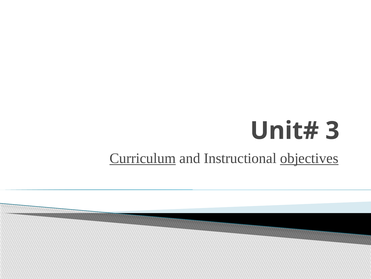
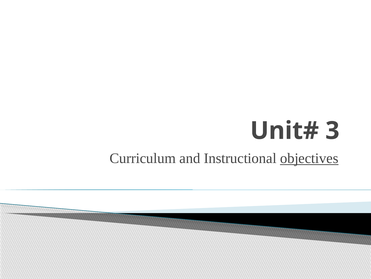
Curriculum underline: present -> none (143, 158)
